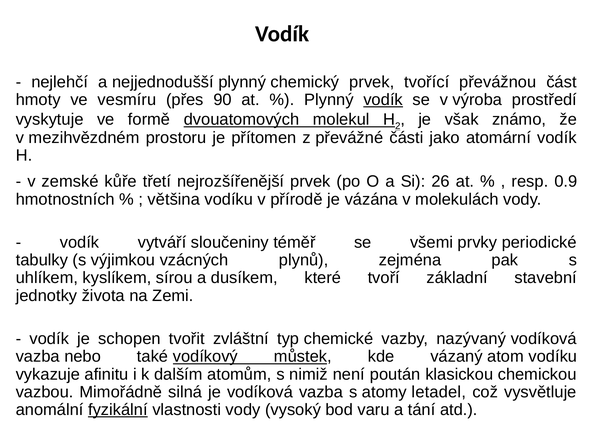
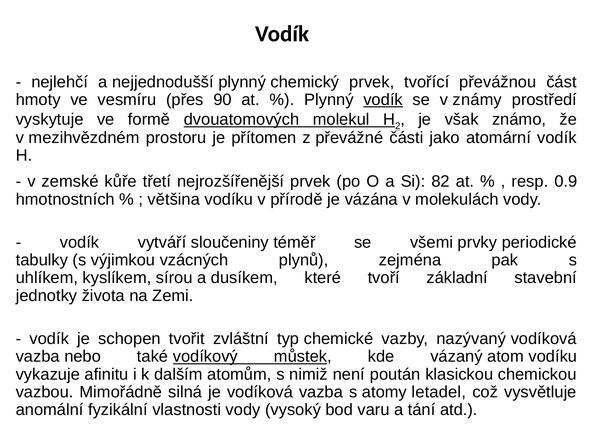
výroba: výroba -> známy (477, 100)
26: 26 -> 82 (441, 182)
fyzikální underline: present -> none (118, 410)
